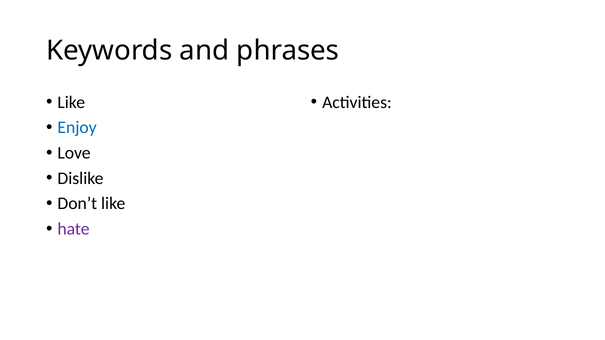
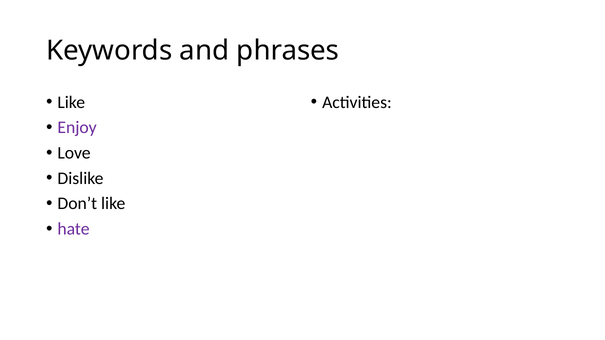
Enjoy colour: blue -> purple (77, 128)
